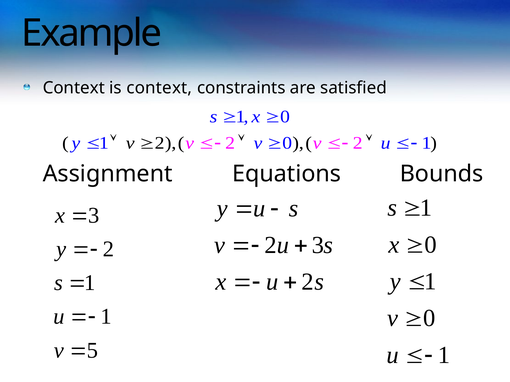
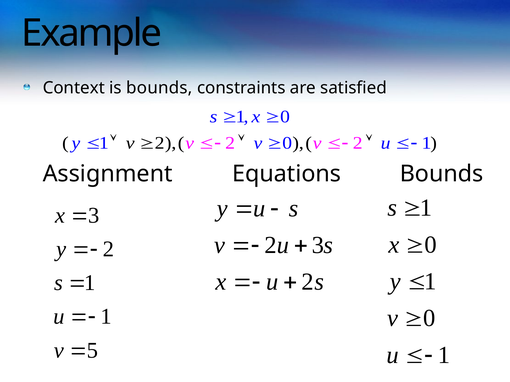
is context: context -> bounds (159, 88)
